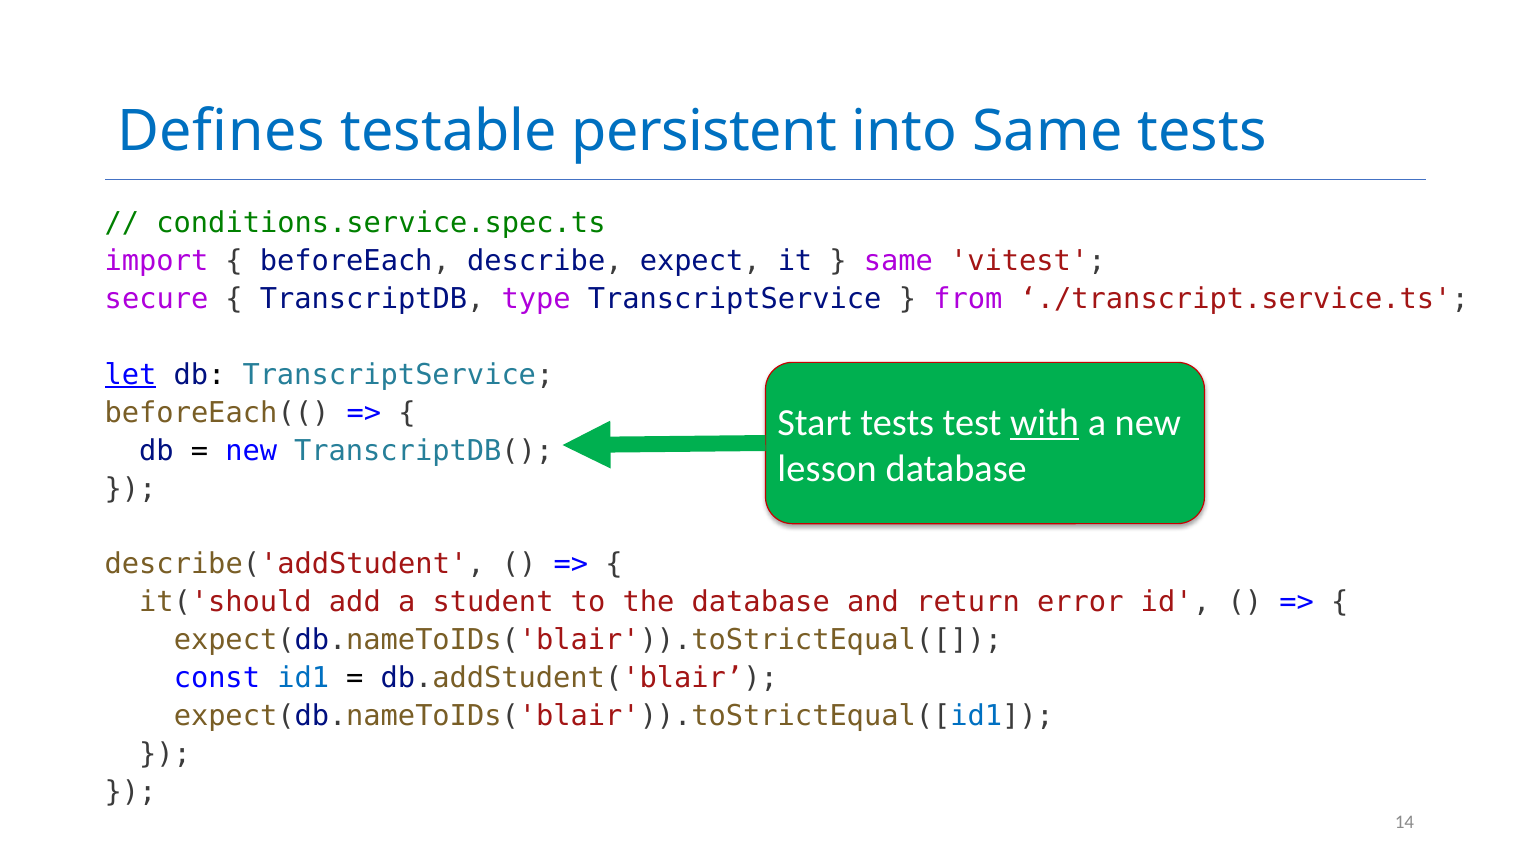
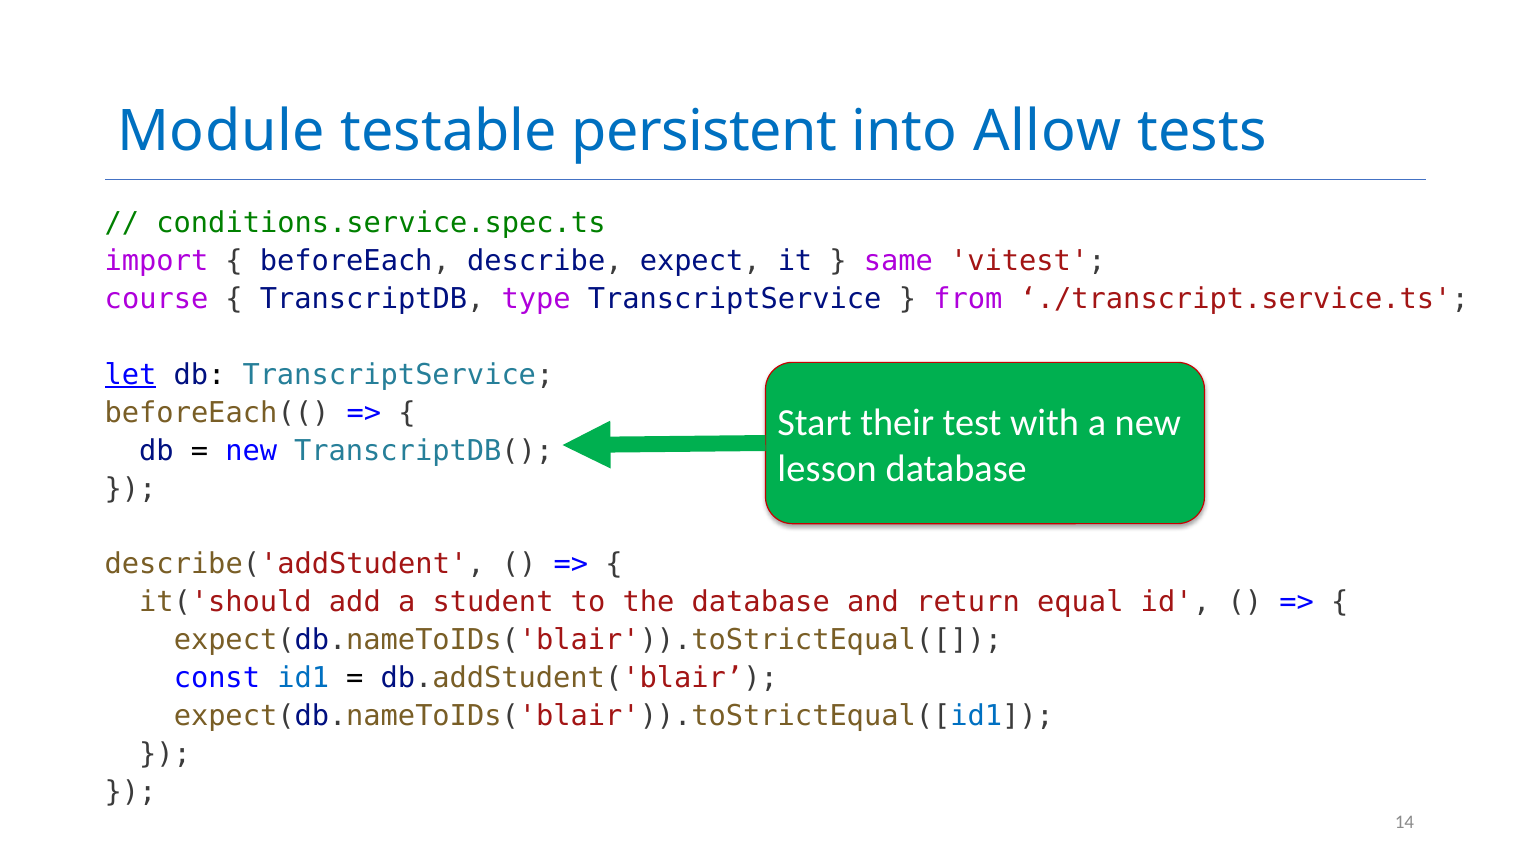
Defines: Defines -> Module (221, 132)
into Same: Same -> Allow (1047, 132)
secure: secure -> course (157, 299)
Start tests: tests -> their (897, 423)
with underline: present -> none (1045, 423)
error: error -> equal (1080, 602)
